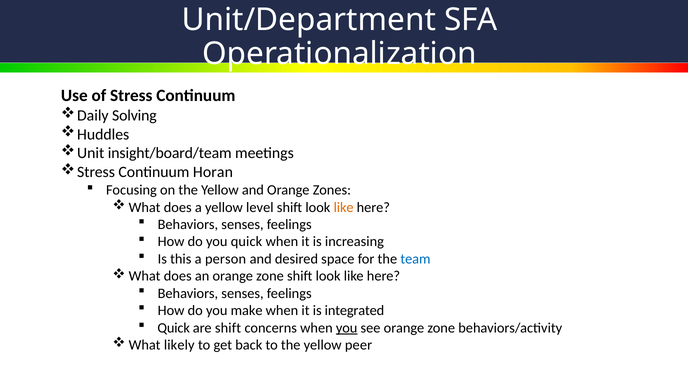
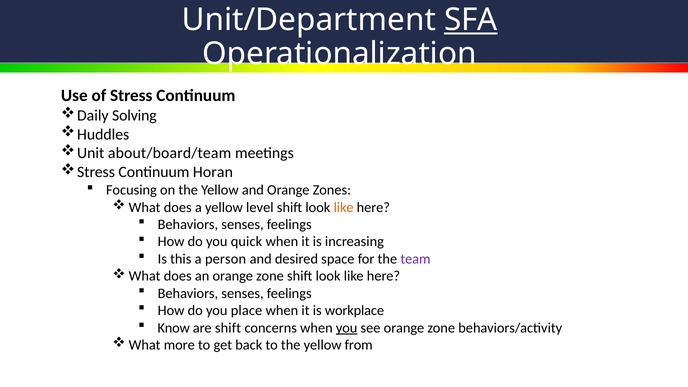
SFA underline: none -> present (471, 20)
insight/board/team: insight/board/team -> about/board/team (170, 153)
team colour: blue -> purple (415, 259)
make: make -> place (247, 311)
integrated: integrated -> workplace (354, 311)
Quick: Quick -> Know (174, 328)
likely: likely -> more (179, 345)
peer: peer -> from (359, 345)
